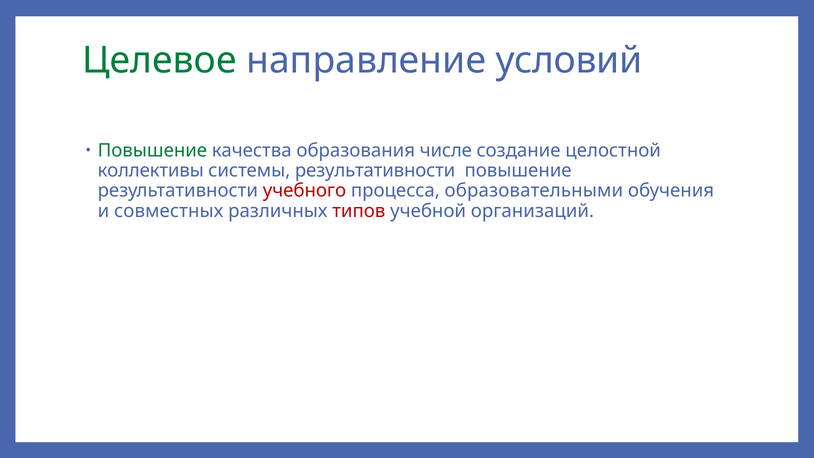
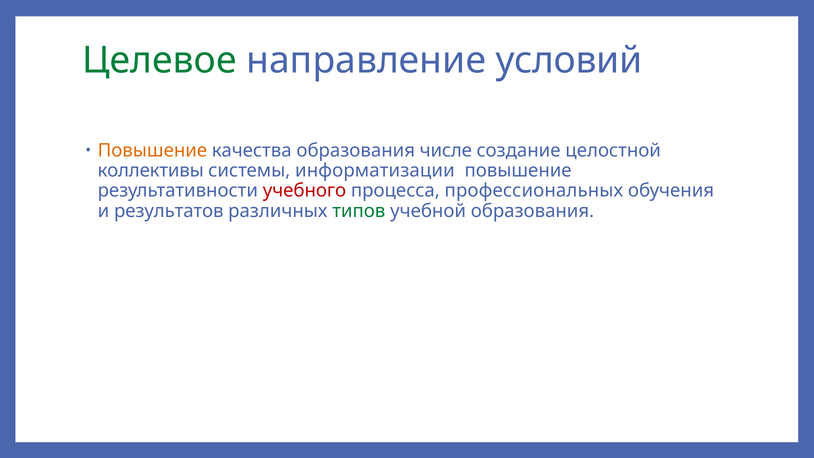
Повышение colour: green -> orange (152, 150)
системы результативности: результативности -> информатизации (375, 171)
образовательными: образовательными -> профессиональных (534, 191)
совместных: совместных -> результатов (169, 211)
типов colour: red -> green (359, 211)
учебной организаций: организаций -> образования (532, 211)
